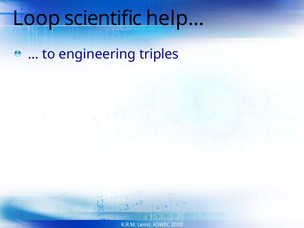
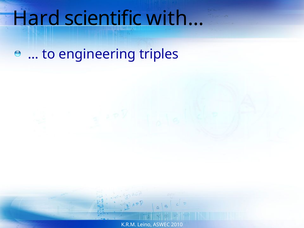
Loop: Loop -> Hard (36, 18)
help…: help… -> with… (175, 18)
